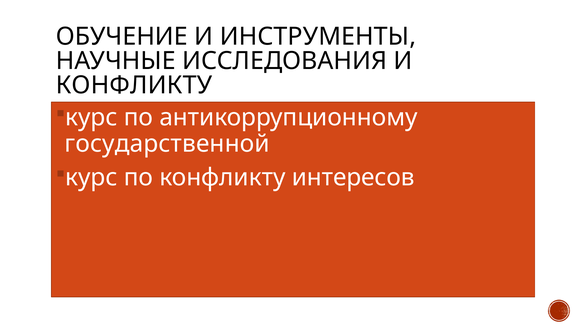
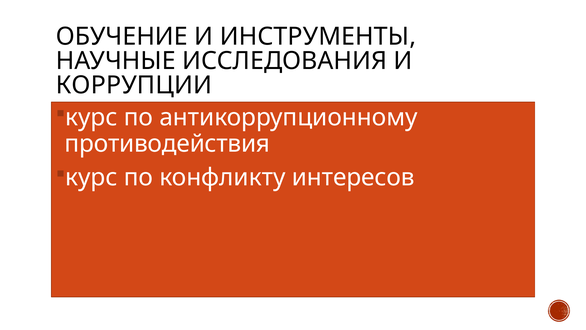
КОНФЛИКТУ: КОНФЛИКТУ -> КОРРУПЦИИ (134, 85)
государственной: государственной -> противодействия (167, 144)
